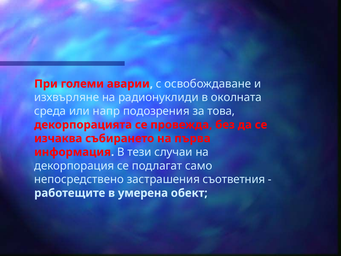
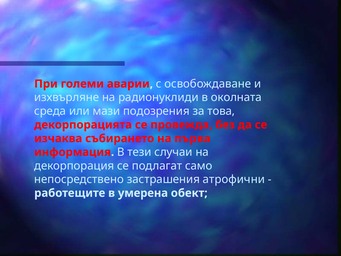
напр: напр -> мази (106, 111)
съответния: съответния -> атрофични (234, 179)
